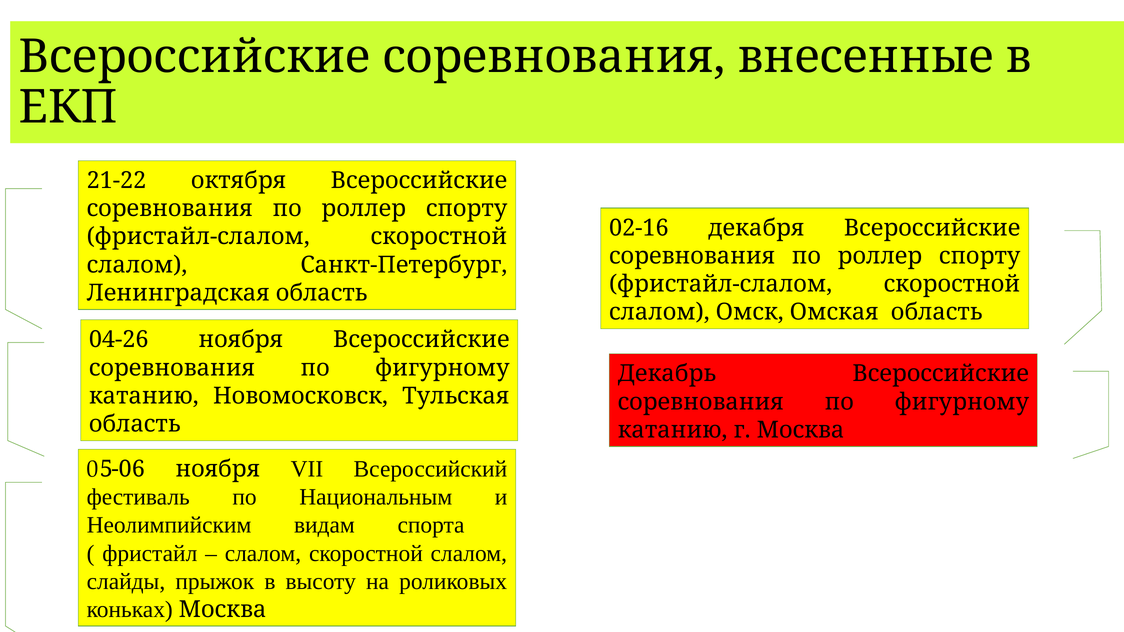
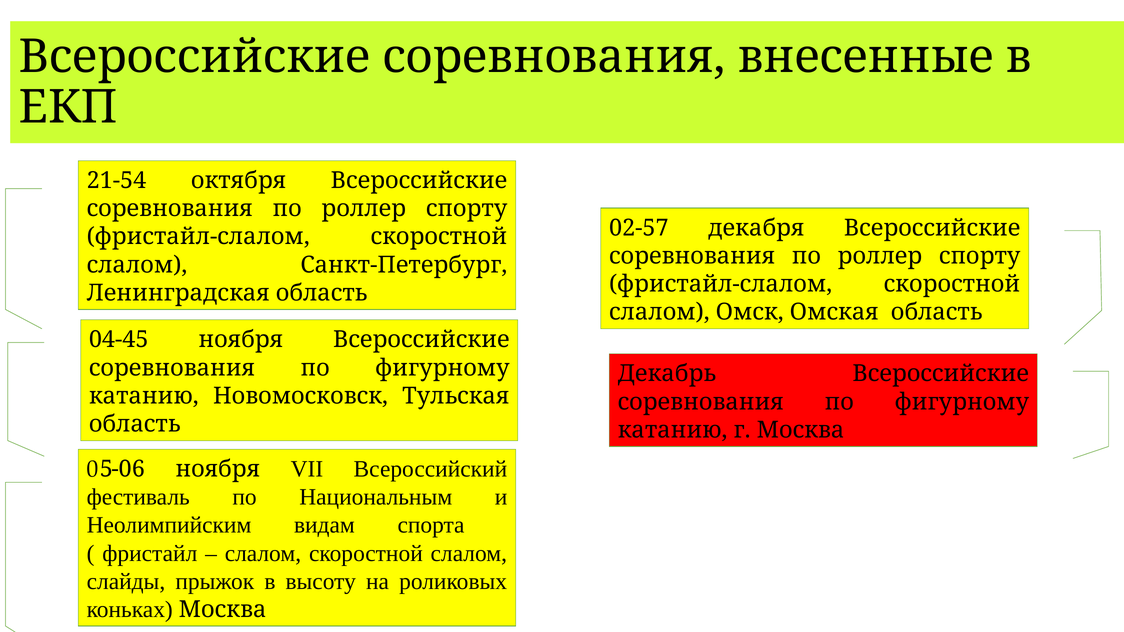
21-22: 21-22 -> 21-54 (116, 181)
02-16: 02-16 -> 02-57 (639, 228)
04-26: 04-26 -> 04-45 (119, 340)
